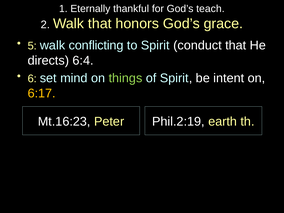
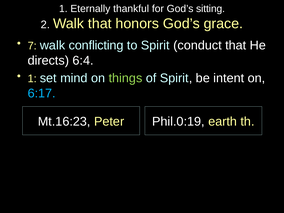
teach: teach -> sitting (211, 9)
5: 5 -> 7 (32, 46)
6: 6 -> 1 (32, 79)
6:17 colour: yellow -> light blue (42, 93)
Phil.2:19: Phil.2:19 -> Phil.0:19 (178, 122)
